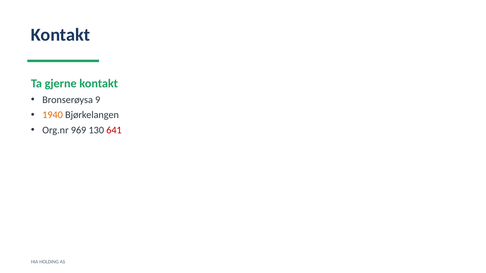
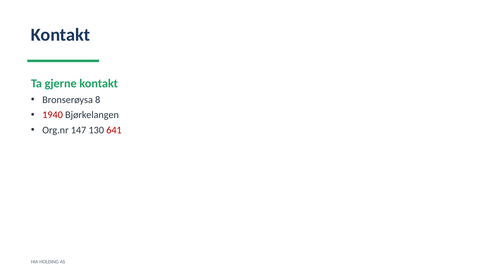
9: 9 -> 8 (98, 100)
1940 colour: orange -> red (53, 115)
969: 969 -> 147 (79, 130)
